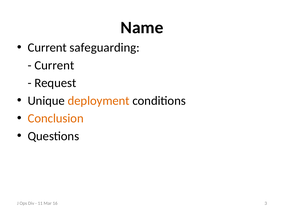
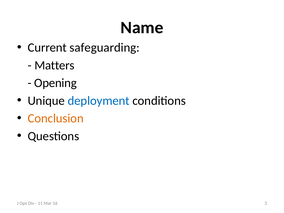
Current: Current -> Matters (54, 65)
Request: Request -> Opening (55, 83)
deployment colour: orange -> blue (99, 101)
